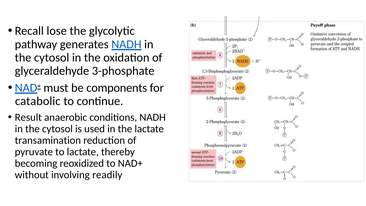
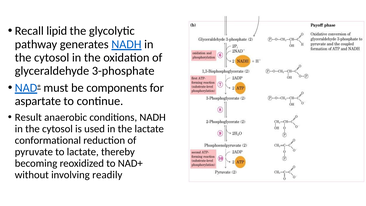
lose: lose -> lipid (57, 31)
catabolic: catabolic -> aspartate (38, 101)
transamination: transamination -> conformational (48, 140)
